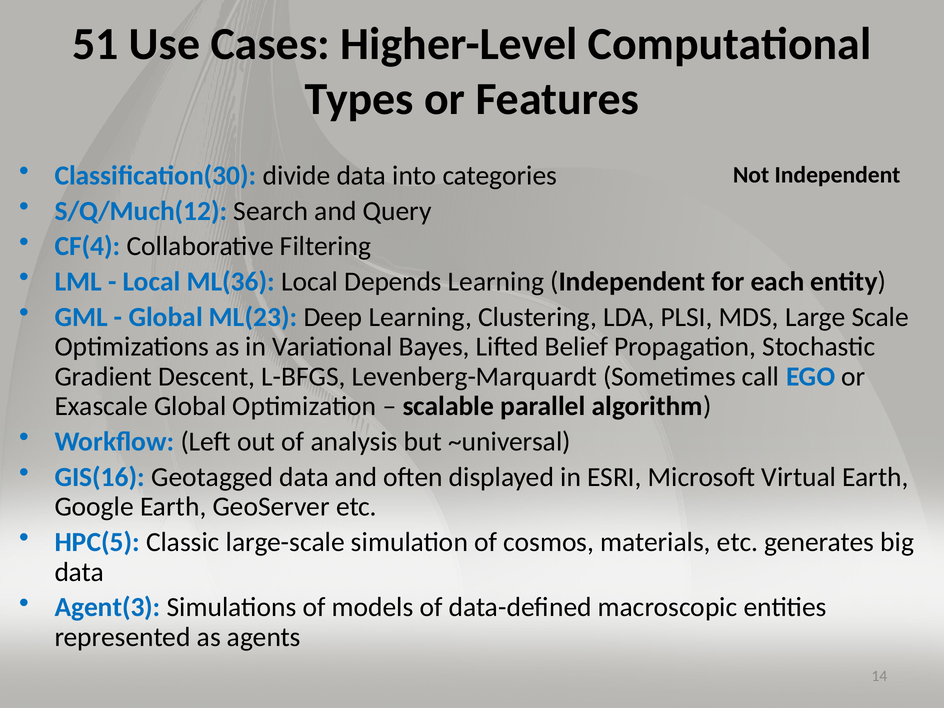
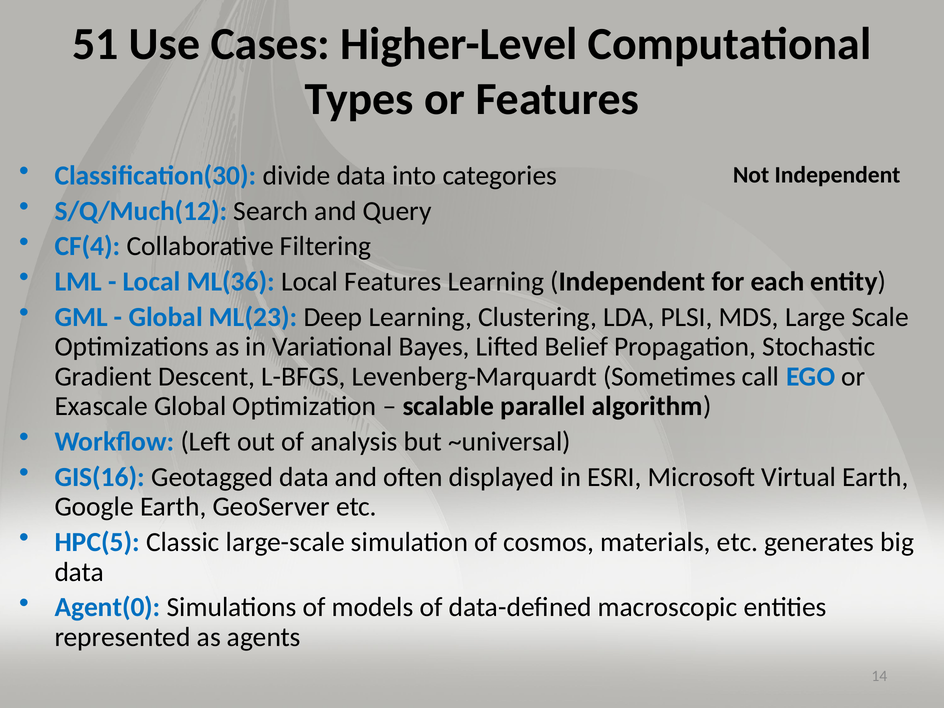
Local Depends: Depends -> Features (393, 282)
Agent(3: Agent(3 -> Agent(0 (108, 607)
